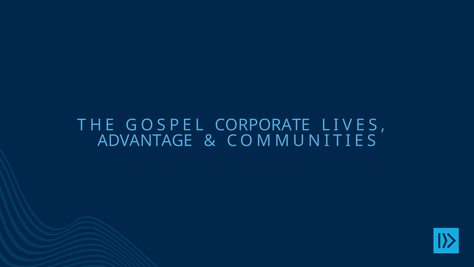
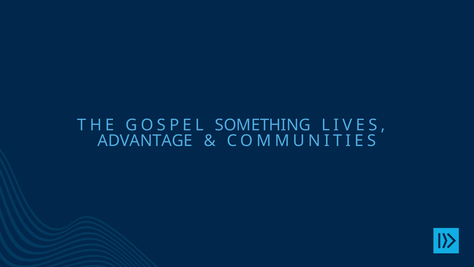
CORPORATE: CORPORATE -> SOMETHING (263, 125)
